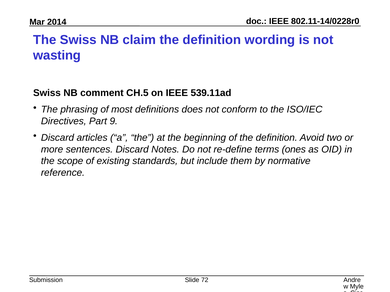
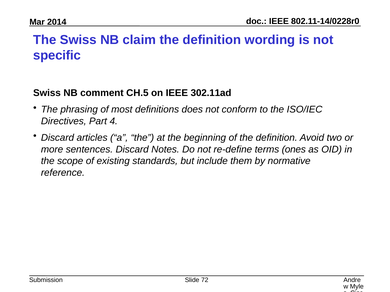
wasting: wasting -> specific (57, 56)
539.11ad: 539.11ad -> 302.11ad (211, 93)
9: 9 -> 4 (114, 121)
